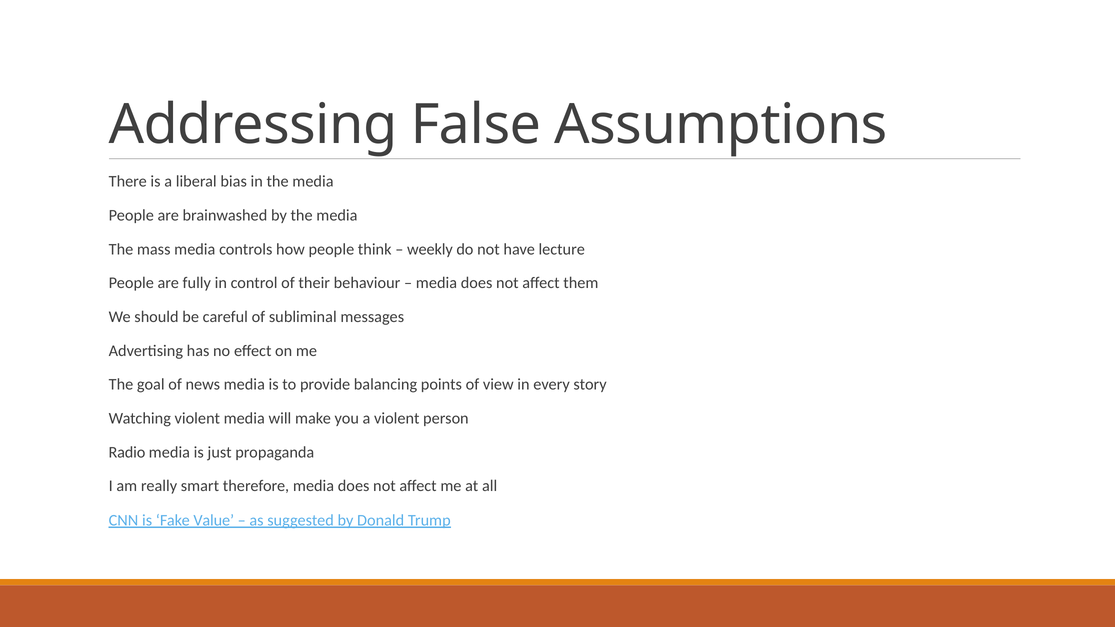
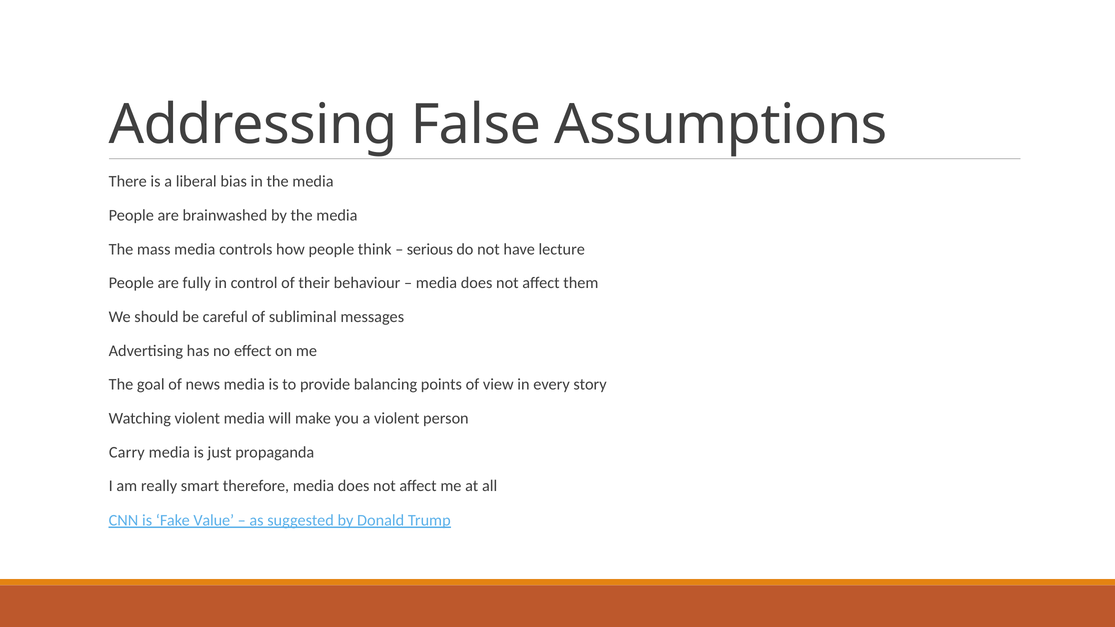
weekly: weekly -> serious (430, 249)
Radio: Radio -> Carry (127, 452)
